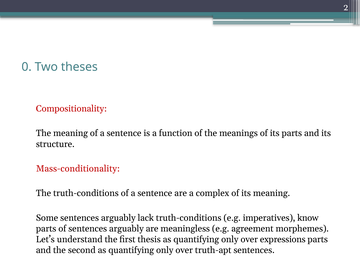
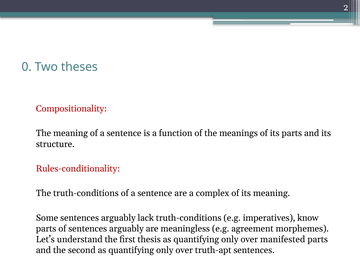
Mass-conditionality: Mass-conditionality -> Rules-conditionality (78, 169)
expressions: expressions -> manifested (283, 239)
